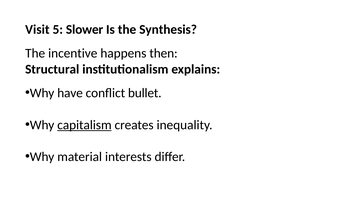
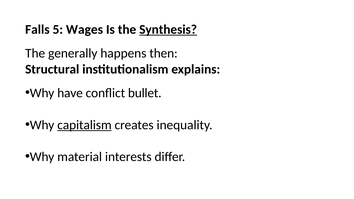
Visit: Visit -> Falls (37, 29)
Slower: Slower -> Wages (84, 29)
Synthesis underline: none -> present (168, 29)
incentive: incentive -> generally (73, 53)
